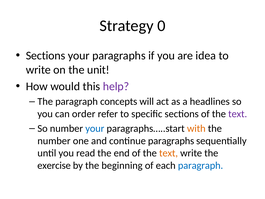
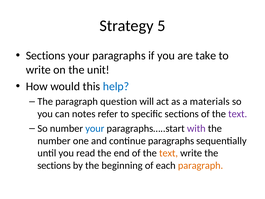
0: 0 -> 5 (161, 26)
idea: idea -> take (206, 56)
help colour: purple -> blue (116, 86)
concepts: concepts -> question (119, 101)
headlines: headlines -> materials (210, 101)
order: order -> notes (84, 114)
with colour: orange -> purple (196, 128)
exercise: exercise -> sections (54, 165)
paragraph colour: blue -> orange (201, 165)
